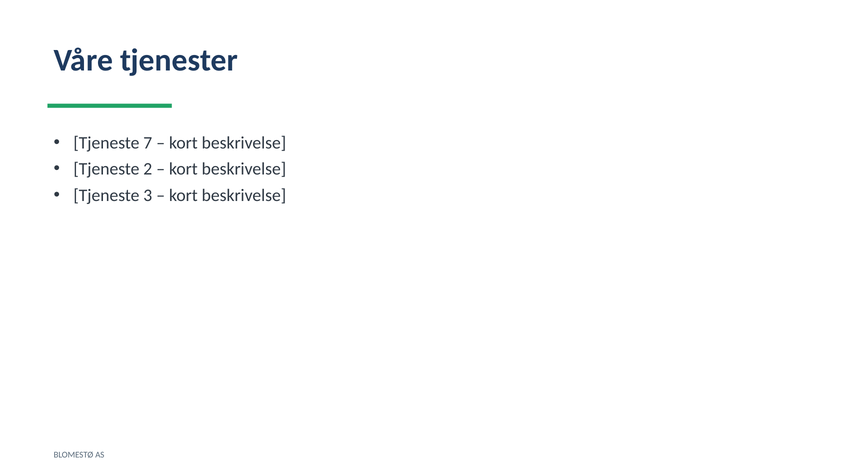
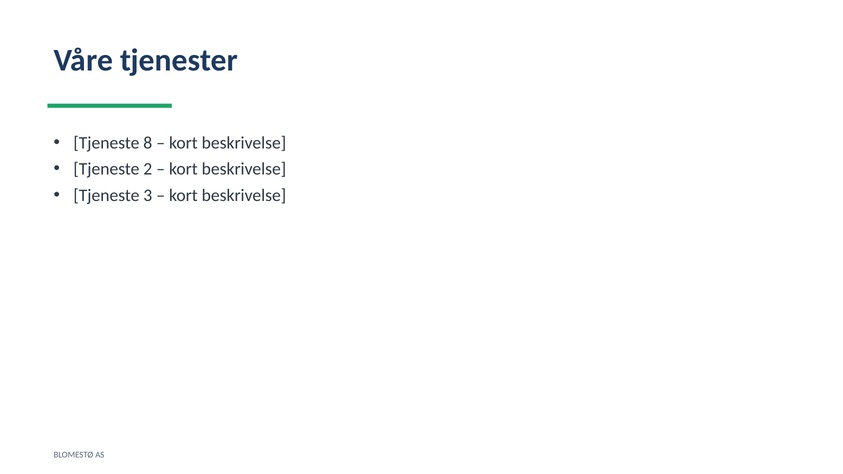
7: 7 -> 8 (148, 143)
